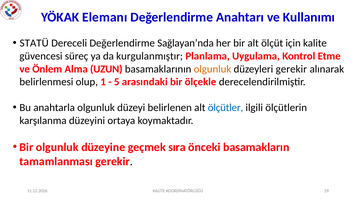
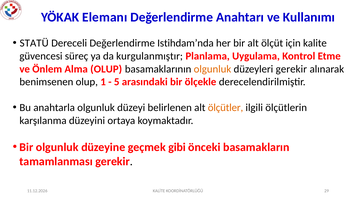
Sağlayan’nda: Sağlayan’nda -> Istihdam’nda (185, 43)
Alma UZUN: UZUN -> OLUP (106, 69)
belirlenmesi: belirlenmesi -> benimsenen (46, 82)
ölçütler colour: blue -> orange (226, 108)
sıra: sıra -> gibi (177, 147)
